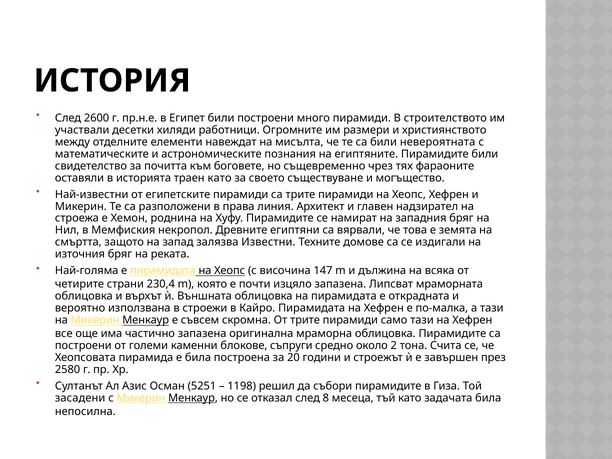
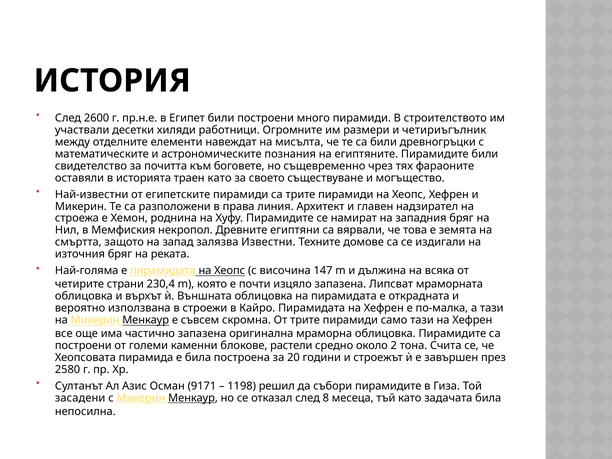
християнството: християнството -> четириъгълник (444, 130)
невероятната: невероятната -> древногръцки (438, 142)
съпруги: съпруги -> растели (291, 346)
5251: 5251 -> 9171 (202, 386)
